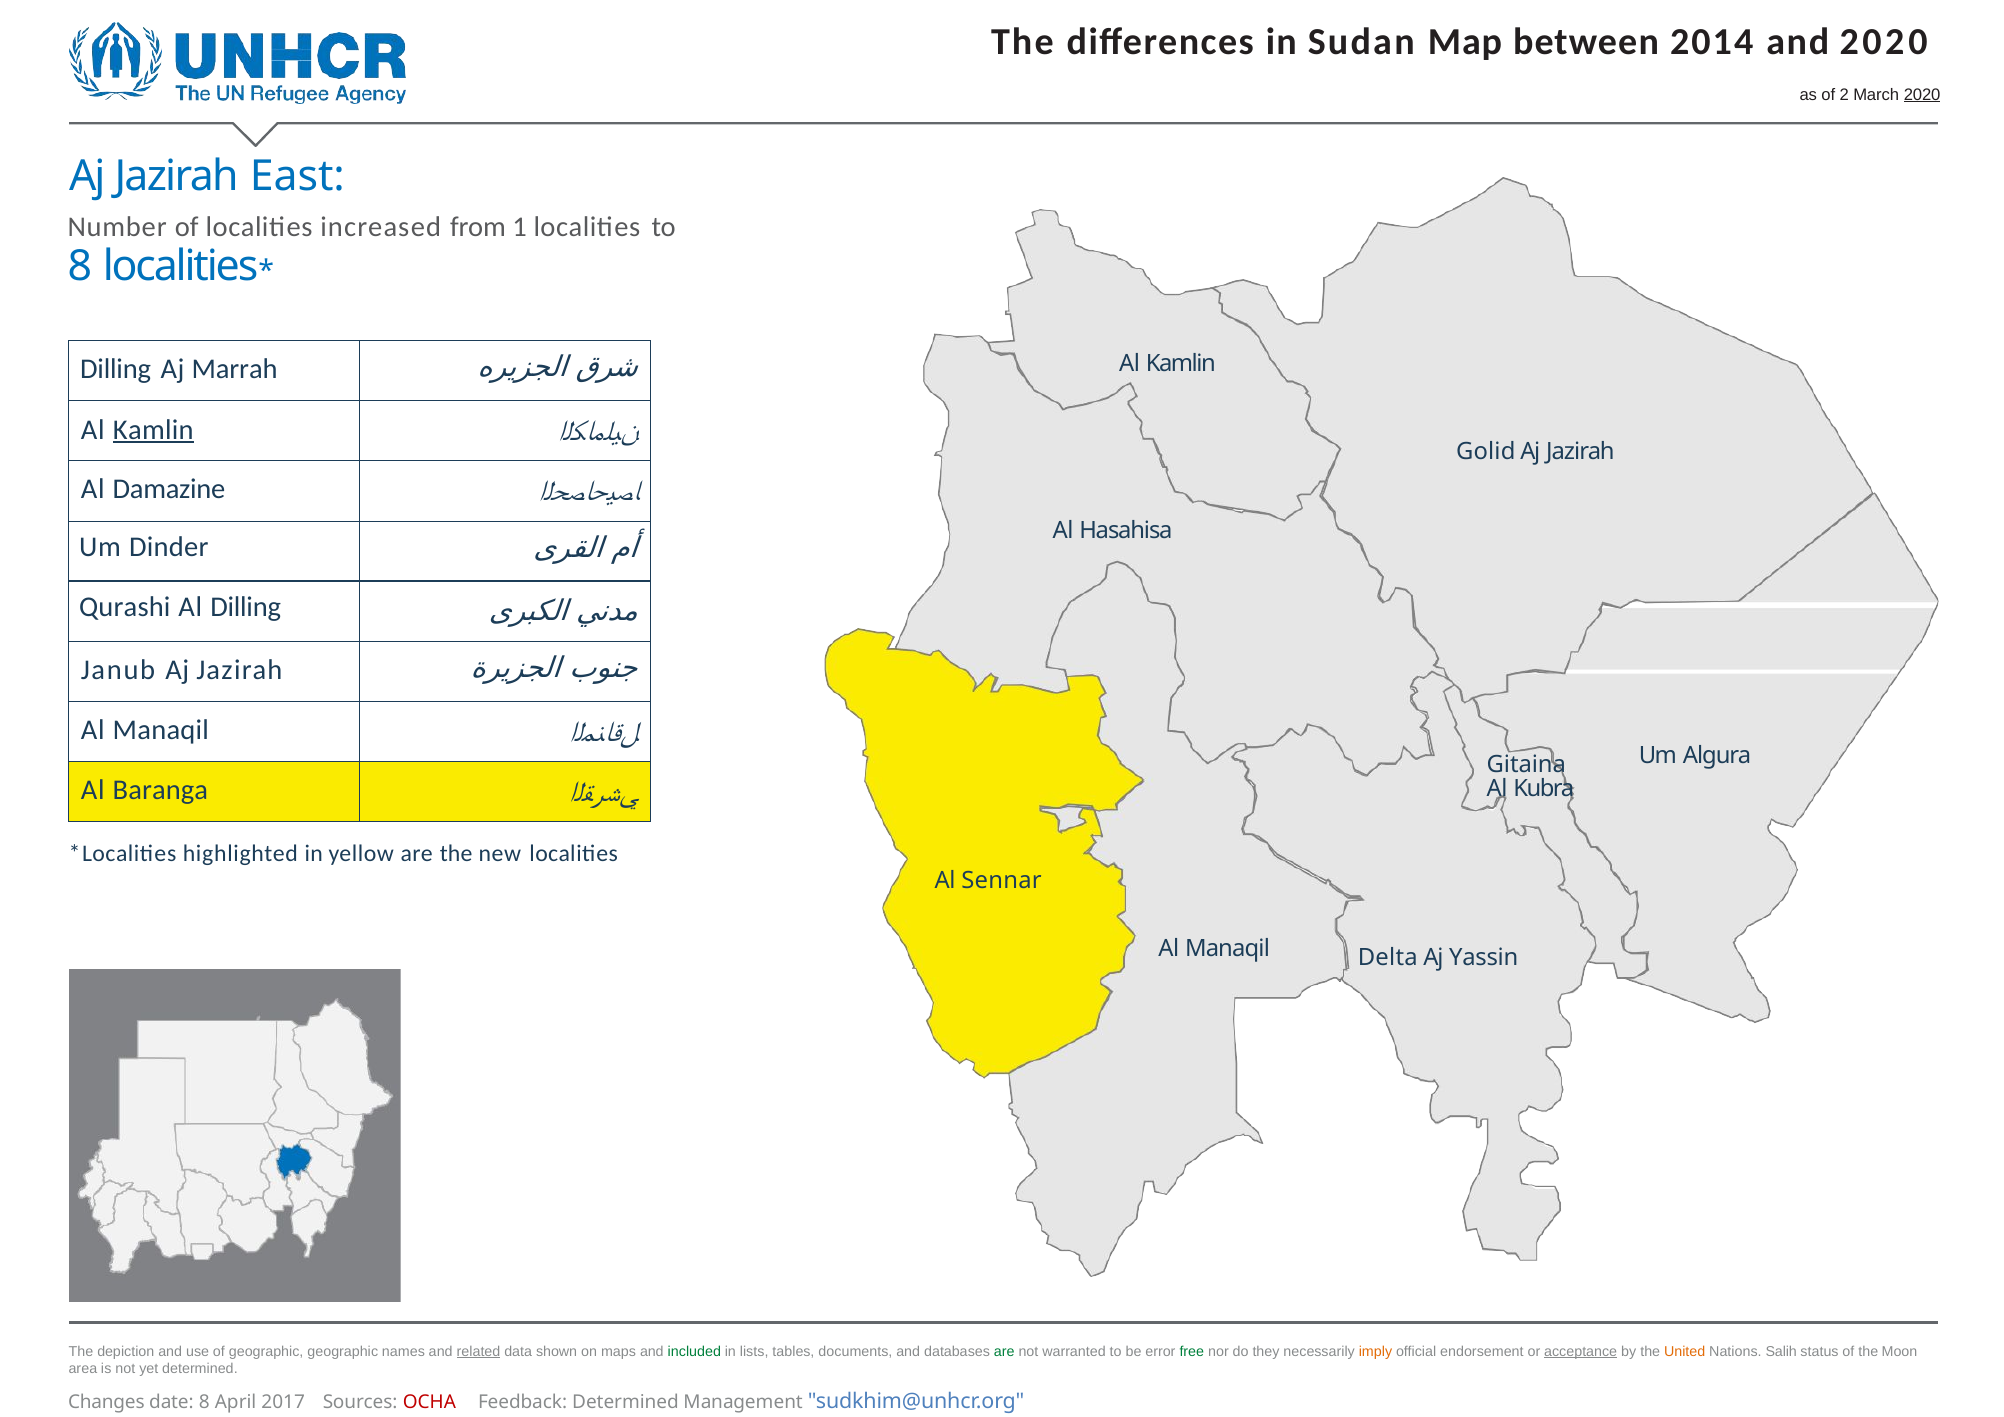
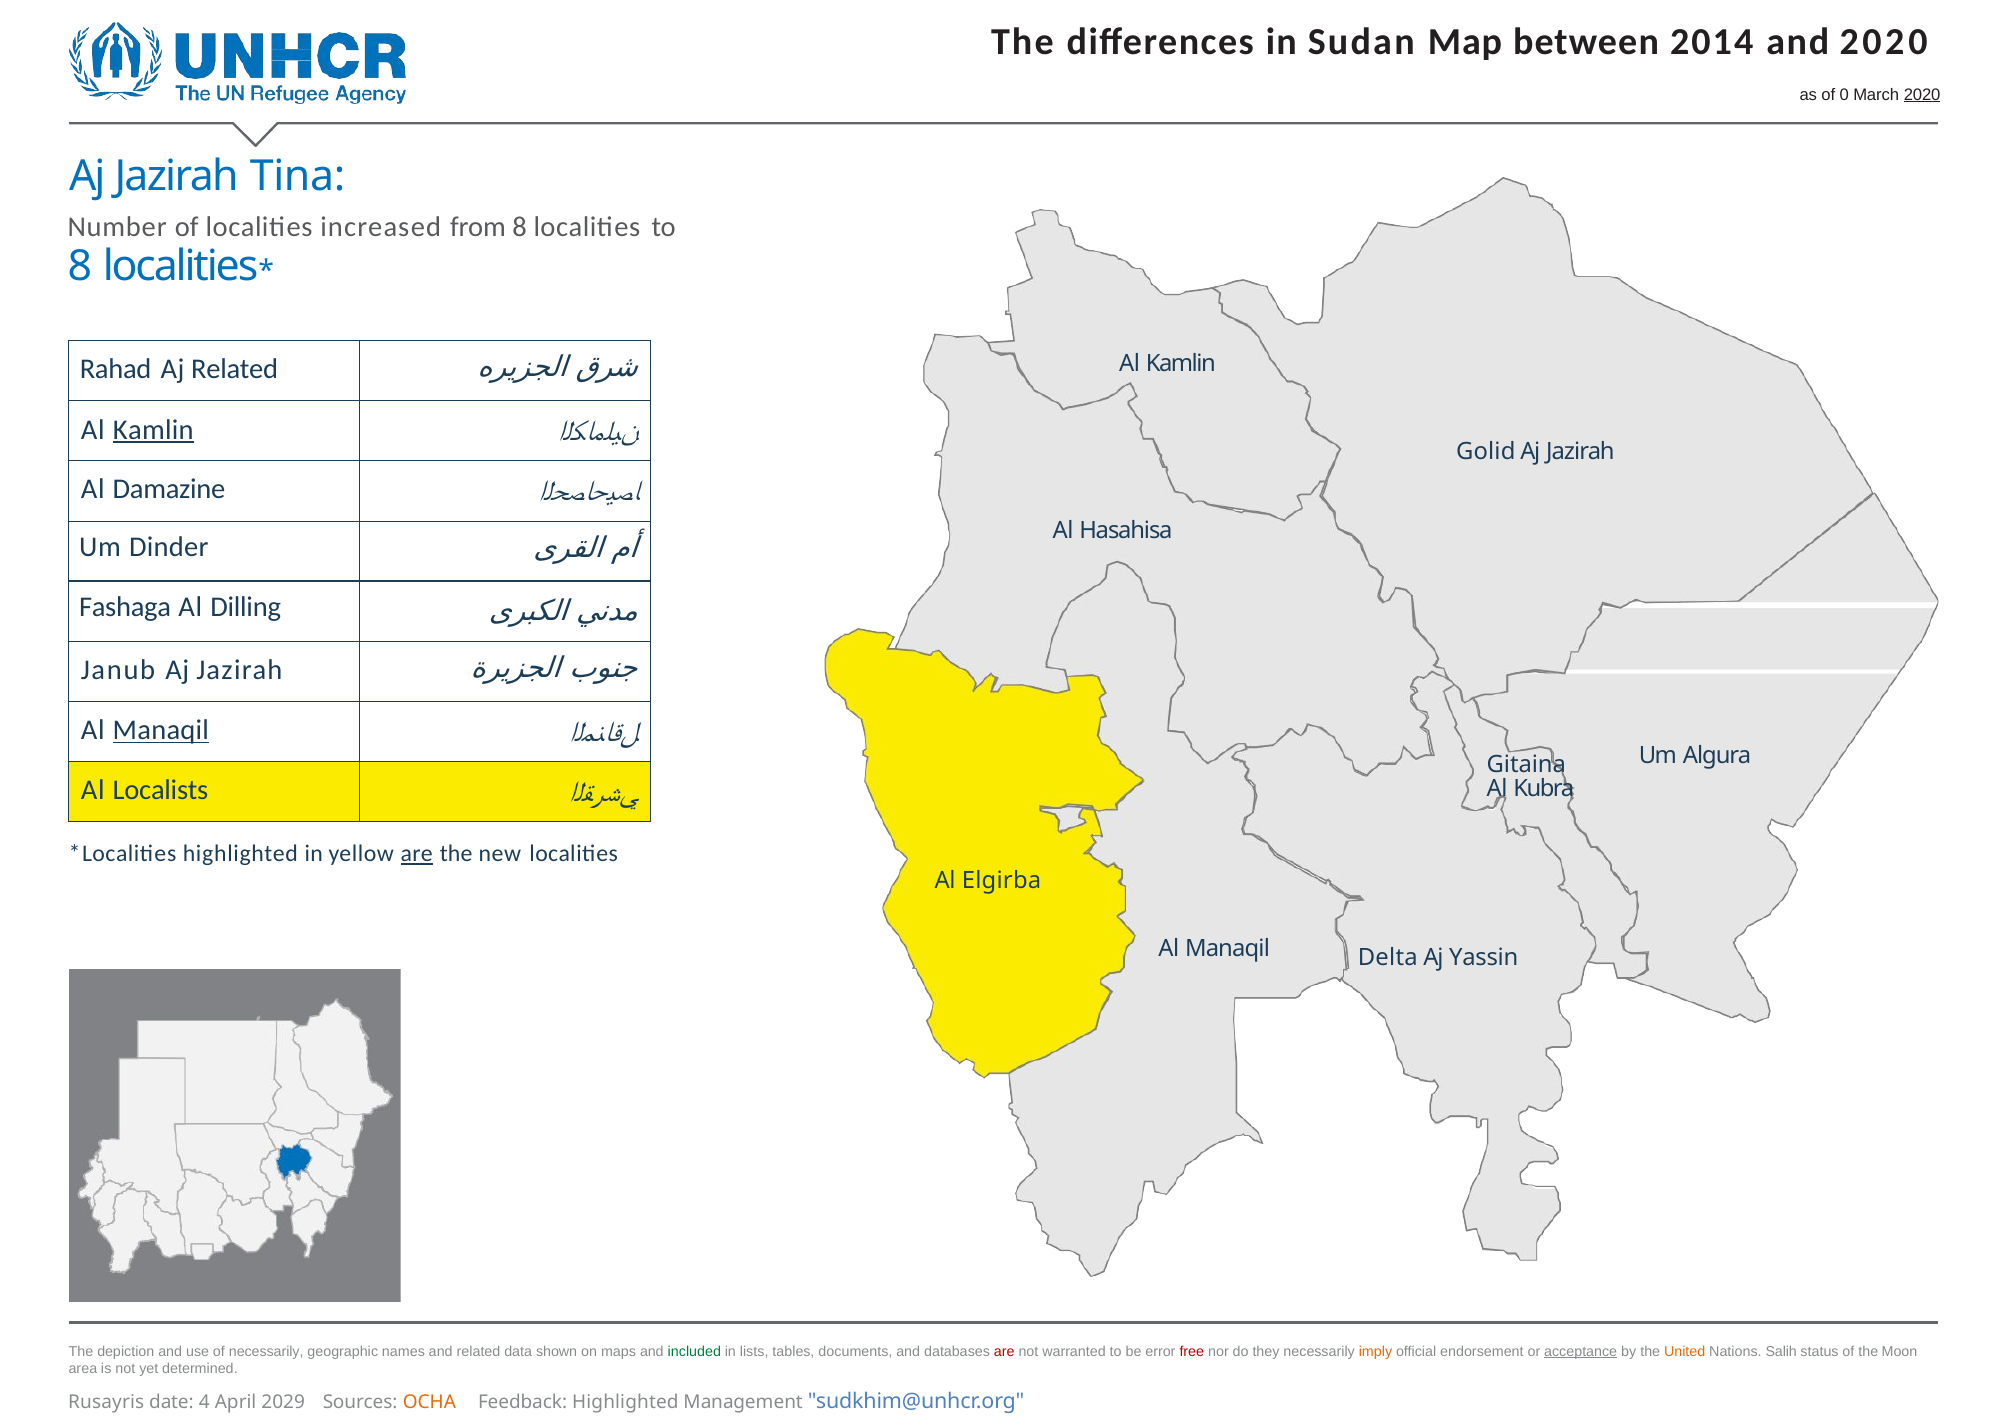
2: 2 -> 0 (1844, 95)
East: East -> Tina (298, 176)
from 1: 1 -> 8 (520, 227)
Dilling: Dilling -> Rahad (116, 369)
Aj Marrah: Marrah -> Related (235, 369)
Qurashi: Qurashi -> Fashaga (125, 607)
Manaqil underline: none -> present (161, 730)
Baranga: Baranga -> Localists (161, 790)
are underline: none -> present (417, 854)
Sennar: Sennar -> Elgirba (1002, 881)
of geographic: geographic -> necessarily (266, 1352)
related underline: present -> none (479, 1352)
are colour: green -> red (1004, 1352)
free colour: green -> red (1192, 1352)
Changes: Changes -> Rusayris (106, 1402)
date 8: 8 -> 4 (204, 1402)
2017: 2017 -> 2029 (283, 1402)
OCHA colour: red -> orange (429, 1402)
Feedback Determined: Determined -> Highlighted (625, 1402)
